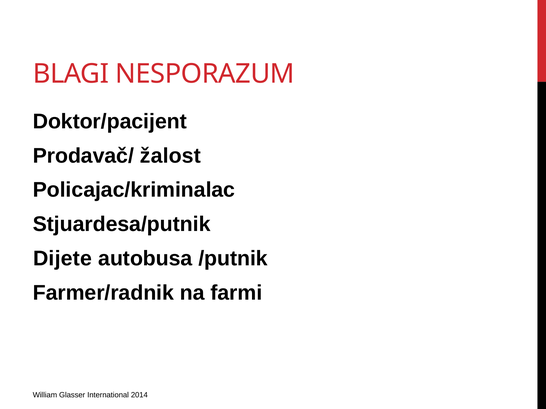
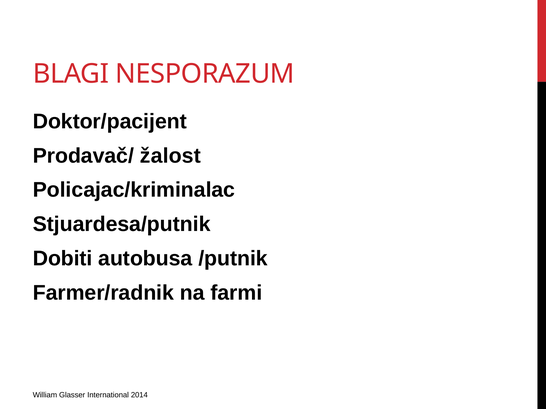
Dijete: Dijete -> Dobiti (63, 259)
